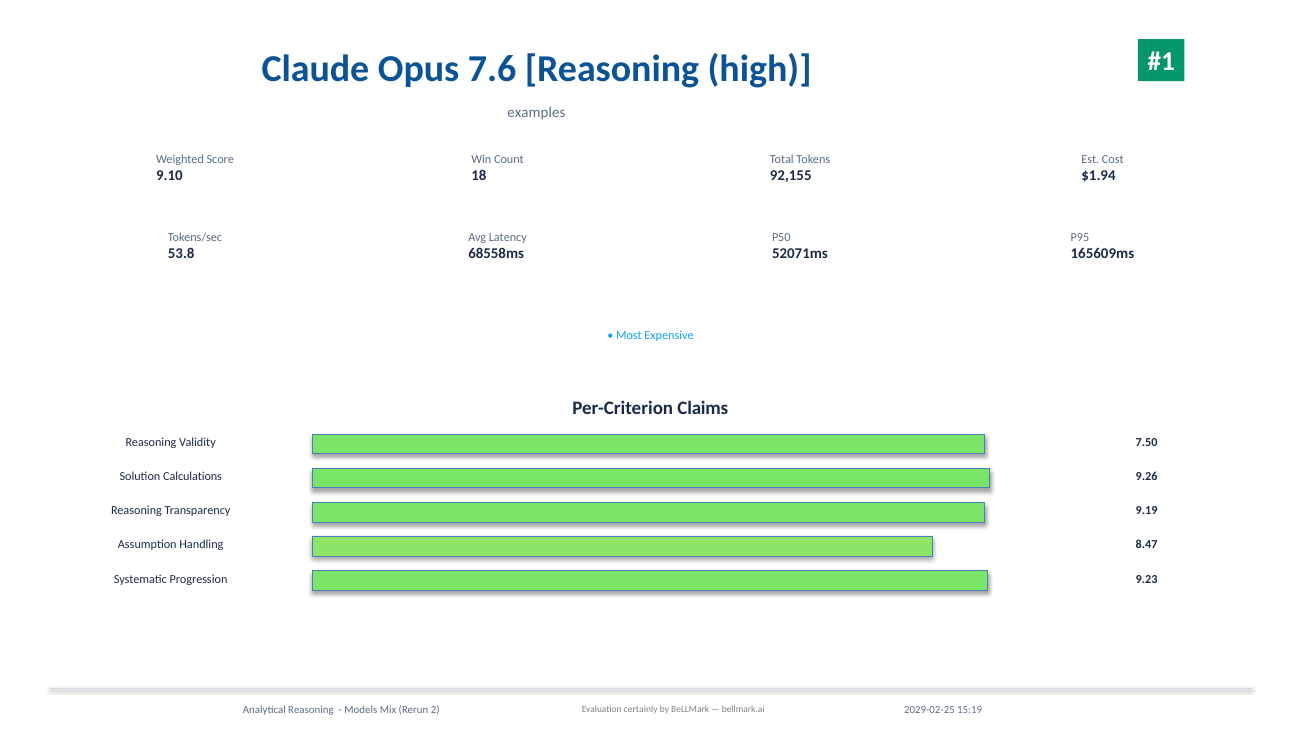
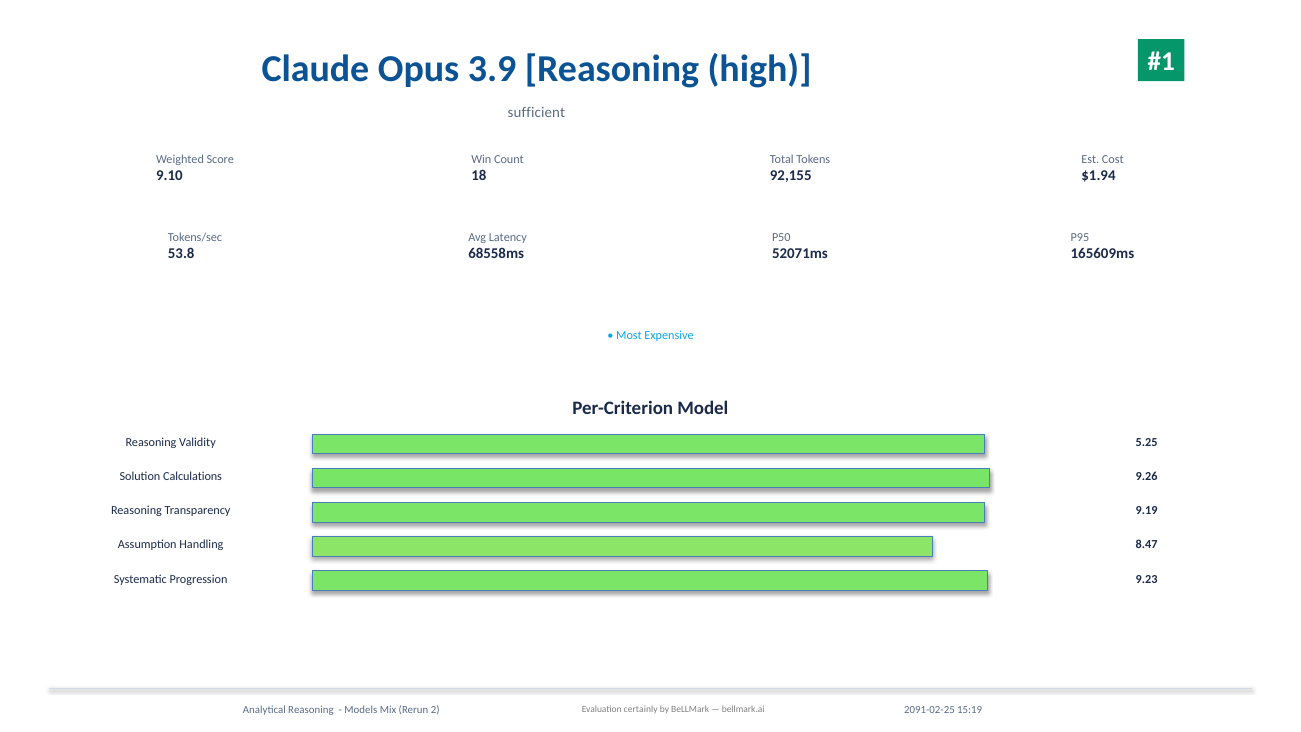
7.6: 7.6 -> 3.9 (492, 69)
examples: examples -> sufficient (536, 112)
Claims: Claims -> Model (703, 408)
7.50: 7.50 -> 5.25 (1147, 442)
2029-02-25: 2029-02-25 -> 2091-02-25 (929, 710)
